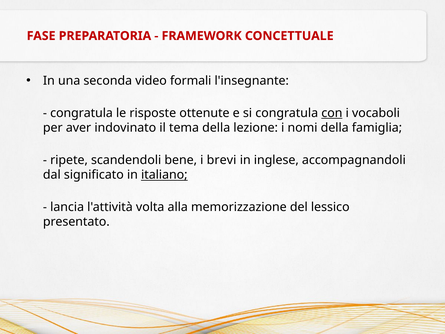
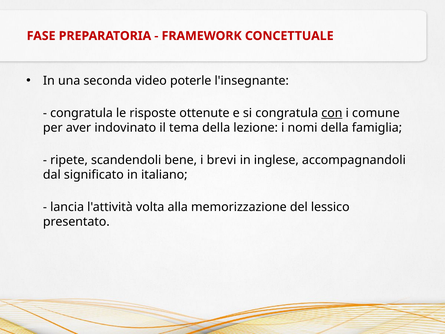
formali: formali -> poterle (191, 81)
vocaboli: vocaboli -> comune (376, 113)
italiano underline: present -> none (164, 175)
